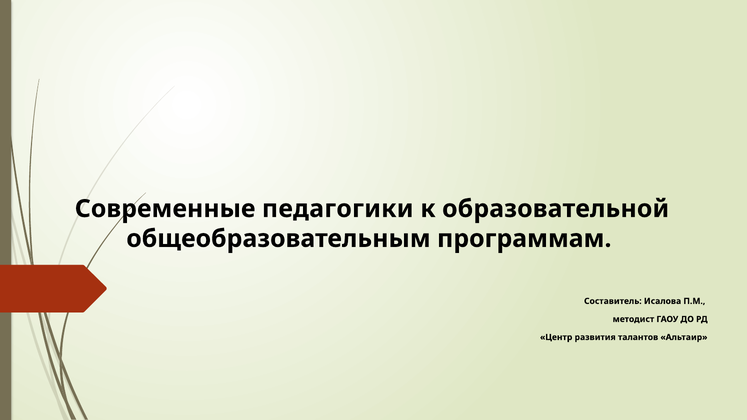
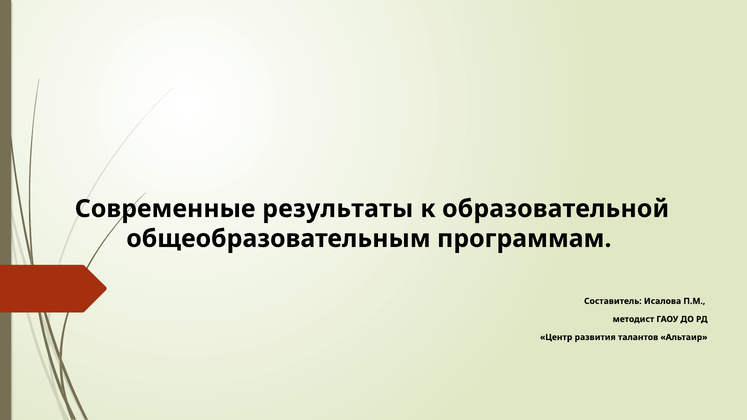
педагогики: педагогики -> результаты (338, 209)
